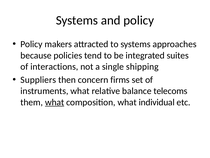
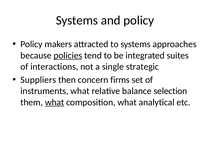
policies underline: none -> present (68, 55)
shipping: shipping -> strategic (142, 66)
telecoms: telecoms -> selection (170, 91)
individual: individual -> analytical (157, 102)
